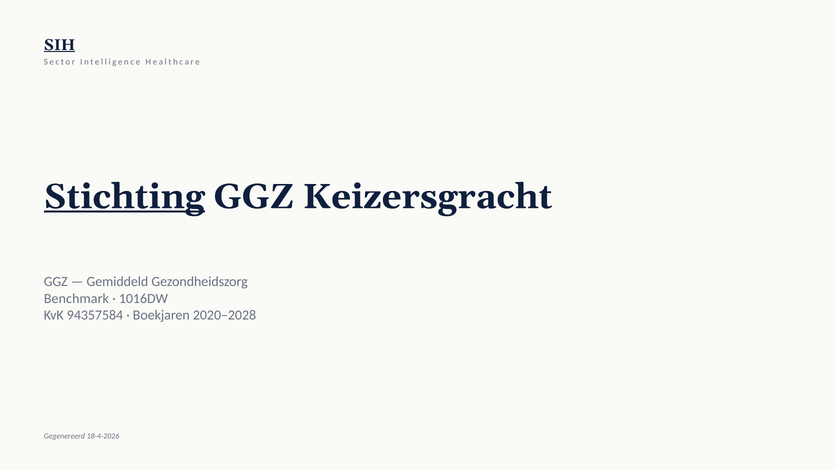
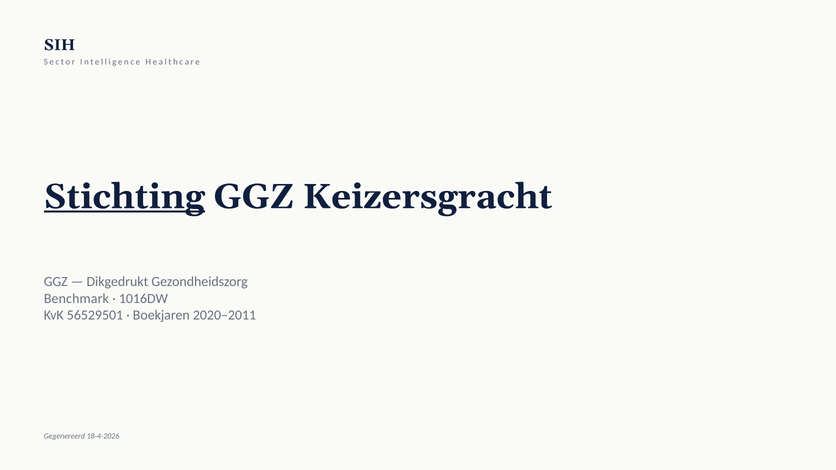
SIH underline: present -> none (59, 45)
Gemiddeld: Gemiddeld -> Dikgedrukt (117, 282)
94357584: 94357584 -> 56529501 (95, 315)
2020–2028: 2020–2028 -> 2020–2011 (225, 315)
